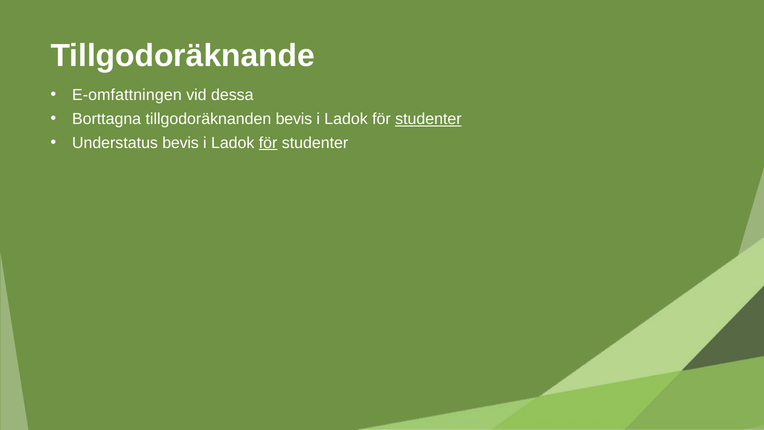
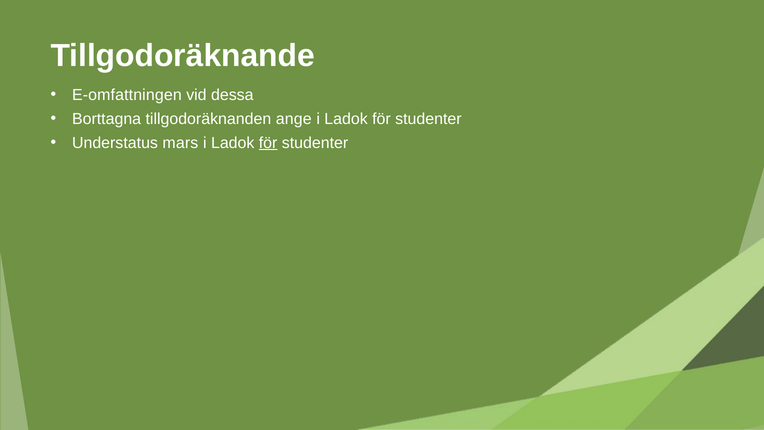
tillgodoräknanden bevis: bevis -> ange (294, 119)
studenter underline: present -> none (428, 119)
Understatus bevis: bevis -> mars (180, 143)
